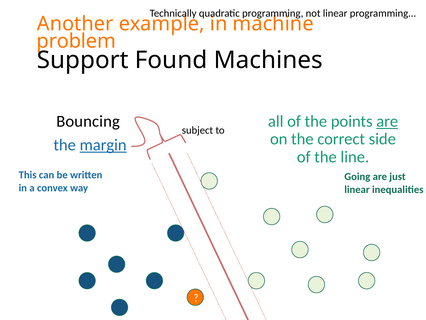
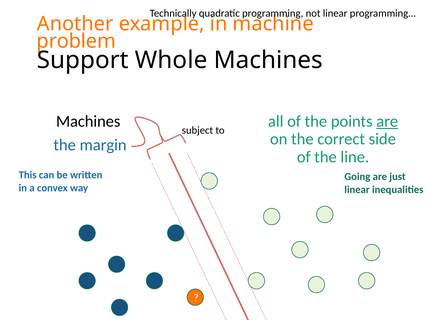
Found: Found -> Whole (171, 60)
Bouncing: Bouncing -> Machines (88, 121)
margin underline: present -> none (103, 145)
